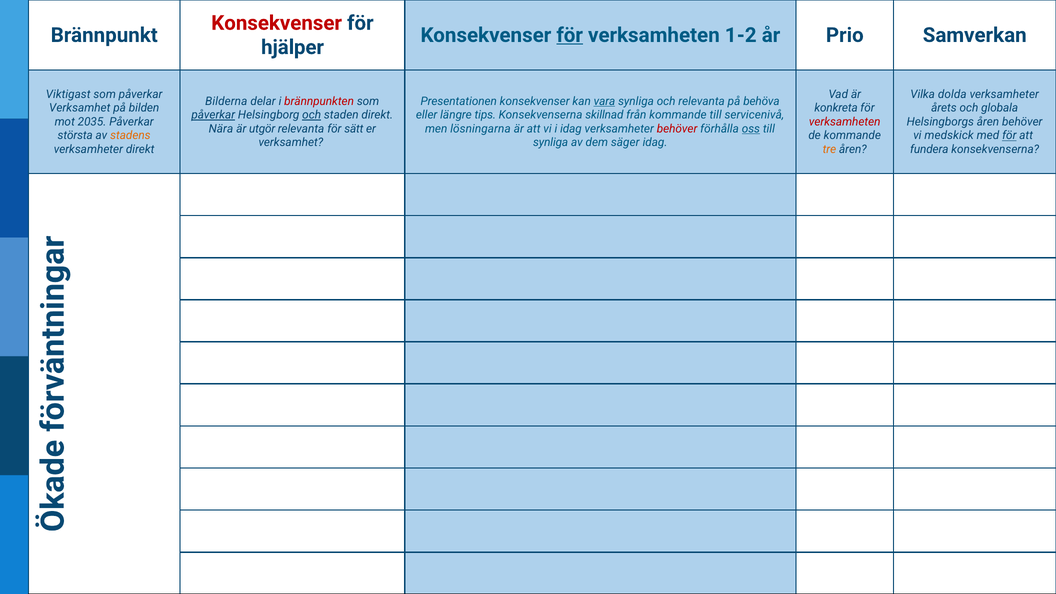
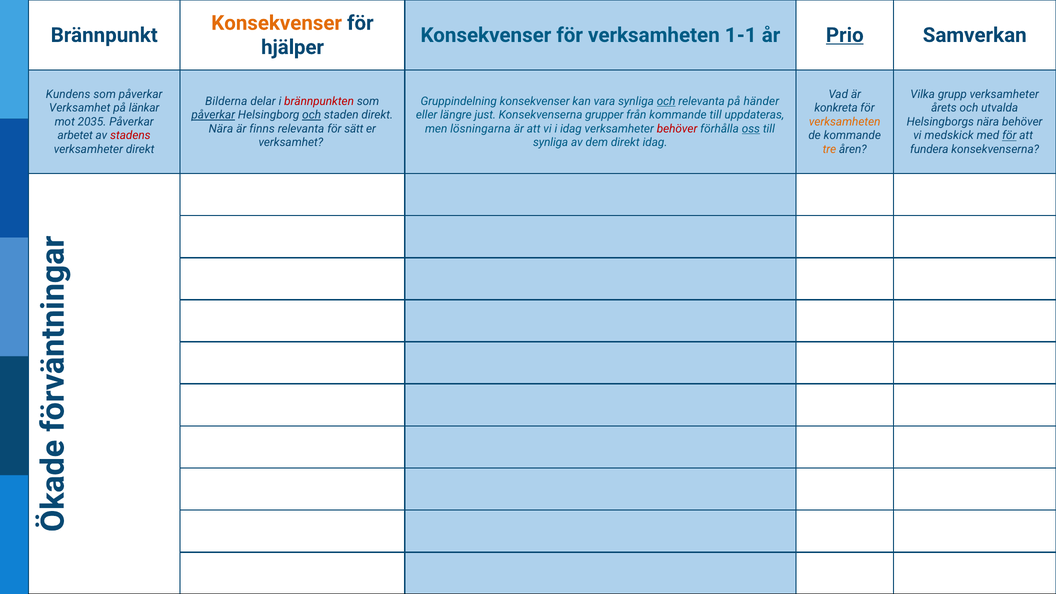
Konsekvenser colour: red -> orange (277, 23)
för underline: present -> none (570, 35)
1-2: 1-2 -> 1-1 (741, 35)
Prio underline: none -> present (845, 35)
Viktigast: Viktigast -> Kundens (68, 94)
dolda: dolda -> grupp (952, 94)
Presentationen: Presentationen -> Gruppindelning (459, 101)
vara underline: present -> none (604, 101)
och underline: none -> present (666, 101)
behöva: behöva -> händer (761, 101)
bilden: bilden -> länkar (144, 108)
globala: globala -> utvalda (1000, 108)
tips: tips -> just (485, 115)
skillnad: skillnad -> grupper (604, 115)
servicenivå: servicenivå -> uppdateras (754, 115)
verksamheten colour: red -> orange (845, 122)
Helsingborgs åren: åren -> nära (988, 122)
utgör: utgör -> finns (262, 129)
största: största -> arbetet (75, 136)
stadens colour: orange -> red (130, 136)
dem säger: säger -> direkt (625, 142)
